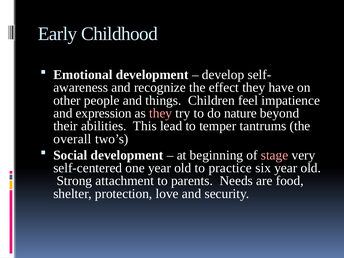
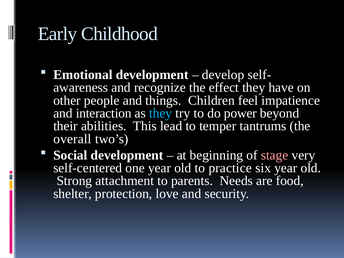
expression: expression -> interaction (104, 113)
they colour: pink -> light blue (161, 113)
nature: nature -> power (240, 113)
